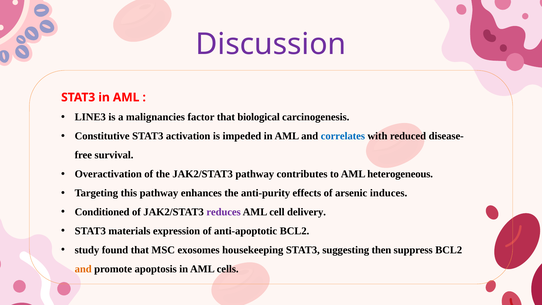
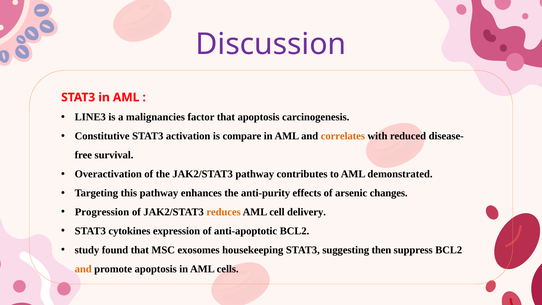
that biological: biological -> apoptosis (259, 117)
impeded: impeded -> compare (242, 136)
correlates colour: blue -> orange (343, 136)
heterogeneous: heterogeneous -> demonstrated (400, 174)
induces: induces -> changes (389, 193)
Conditioned: Conditioned -> Progression (102, 212)
reduces colour: purple -> orange (224, 212)
materials: materials -> cytokines (129, 231)
